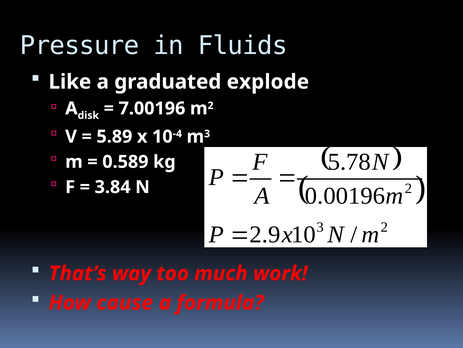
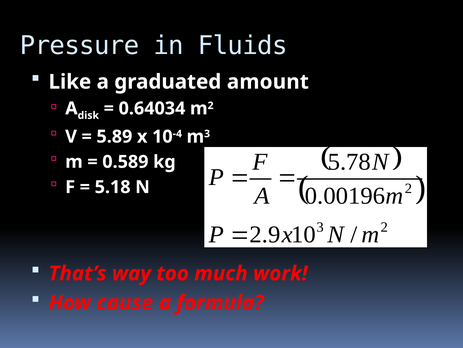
explode: explode -> amount (268, 82)
7.00196: 7.00196 -> 0.64034 (152, 108)
3.84: 3.84 -> 5.18 (113, 187)
